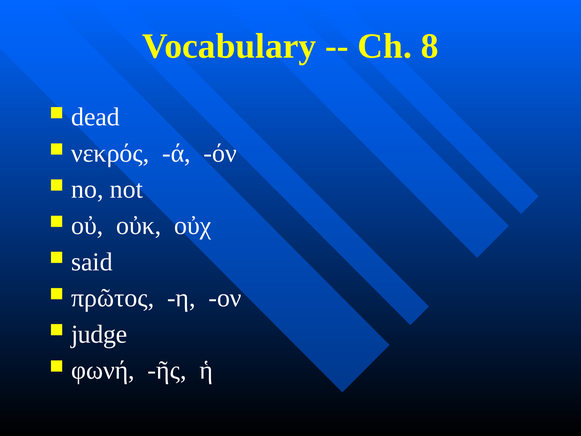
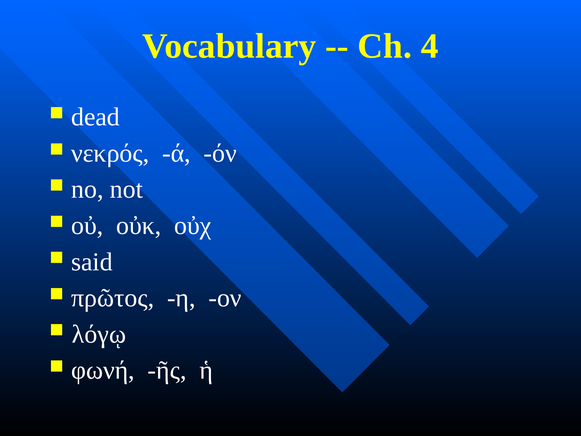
8: 8 -> 4 (430, 46)
judge: judge -> λόγῳ (99, 334)
